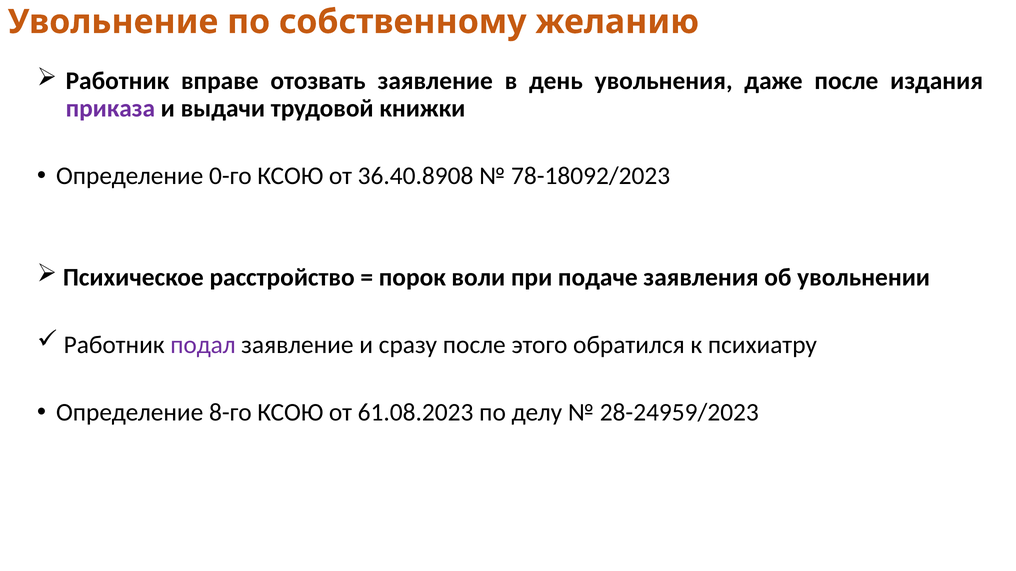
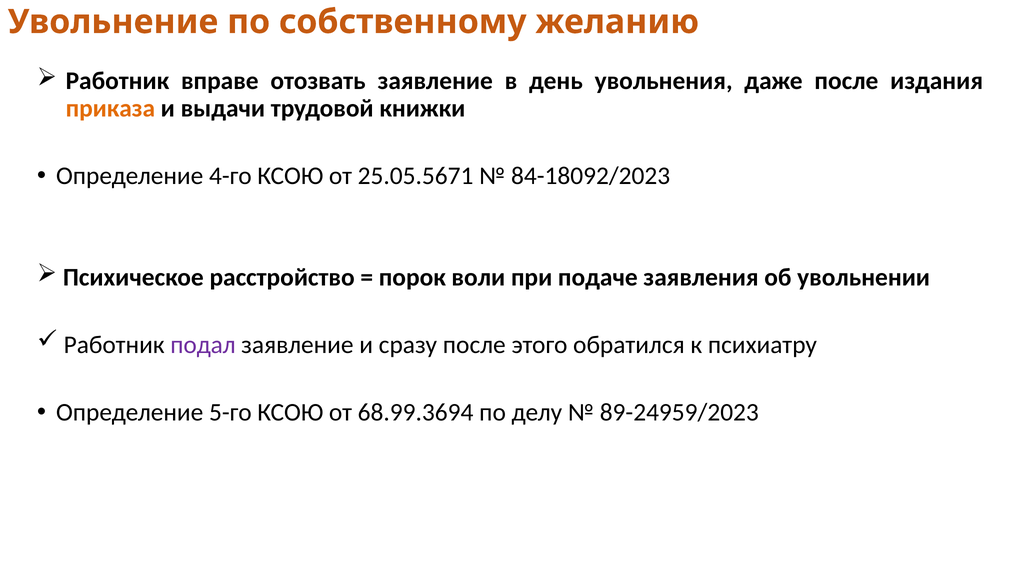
приказа colour: purple -> orange (110, 109)
0-го: 0-го -> 4-го (230, 176)
36.40.8908: 36.40.8908 -> 25.05.5671 (416, 176)
78-18092/2023: 78-18092/2023 -> 84-18092/2023 (591, 176)
8-го: 8-го -> 5-го (230, 413)
61.08.2023: 61.08.2023 -> 68.99.3694 (416, 413)
28-24959/2023: 28-24959/2023 -> 89-24959/2023 (679, 413)
